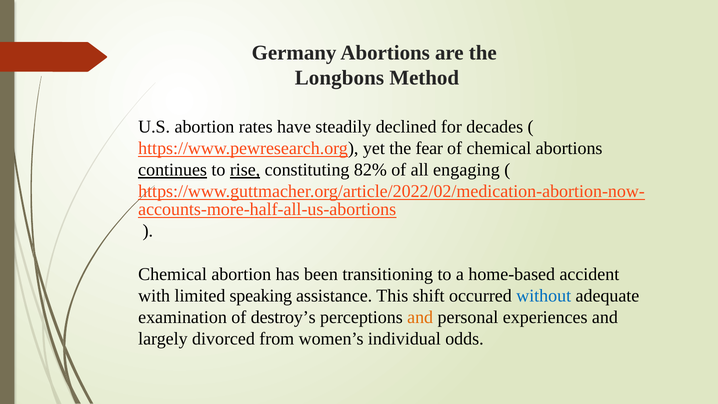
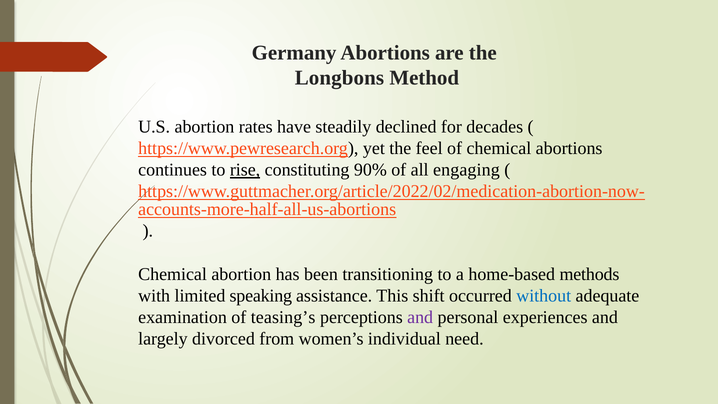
fear: fear -> feel (429, 148)
continues underline: present -> none (173, 170)
82%: 82% -> 90% (370, 170)
accident: accident -> methods (589, 274)
destroy’s: destroy’s -> teasing’s (283, 317)
and colour: orange -> purple (420, 317)
odds: odds -> need (464, 339)
